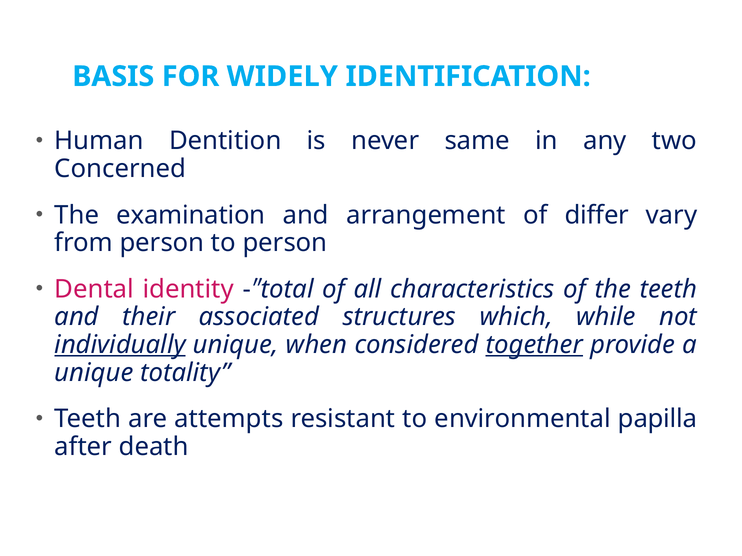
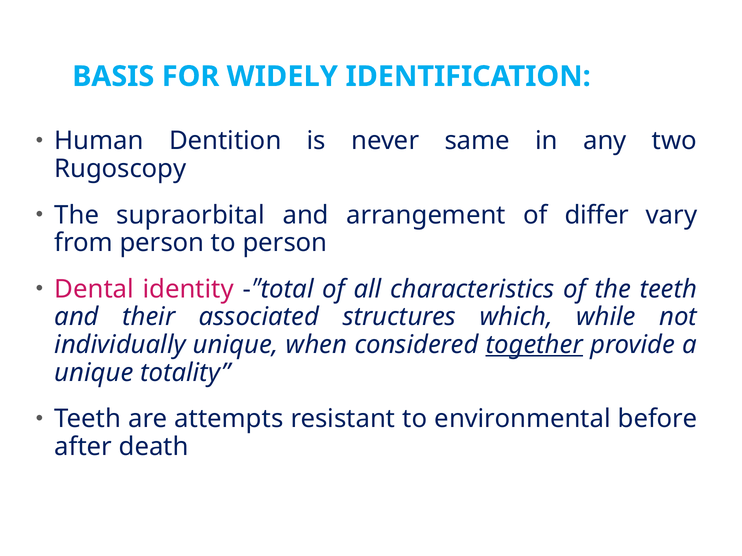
Concerned: Concerned -> Rugoscopy (120, 169)
examination: examination -> supraorbital (191, 215)
individually underline: present -> none (120, 345)
papilla: papilla -> before (658, 419)
